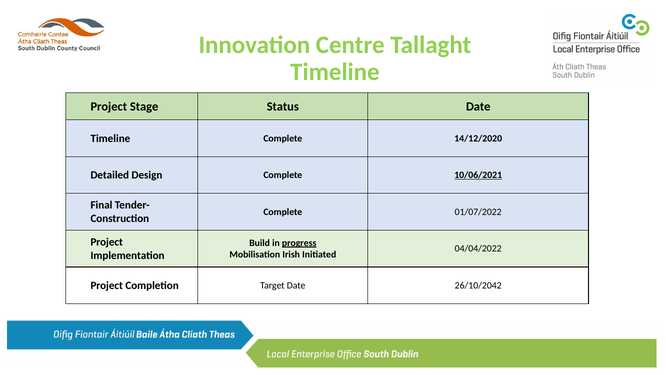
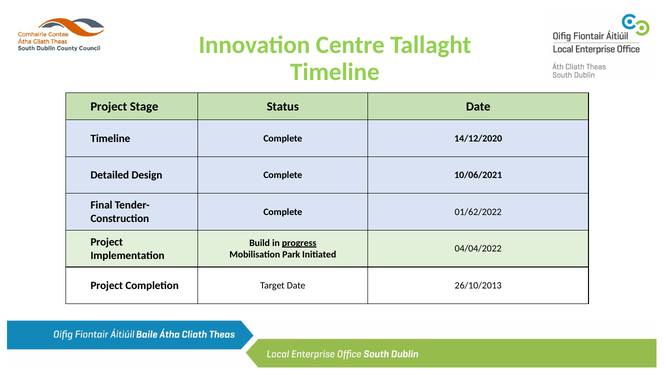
10/06/2021 underline: present -> none (478, 175)
01/07/2022: 01/07/2022 -> 01/62/2022 (478, 212)
Irish: Irish -> Park (291, 254)
26/10/2042: 26/10/2042 -> 26/10/2013 (478, 285)
